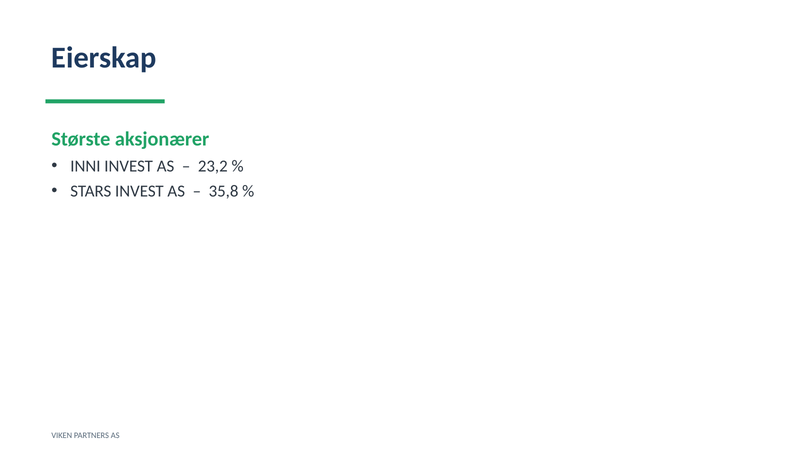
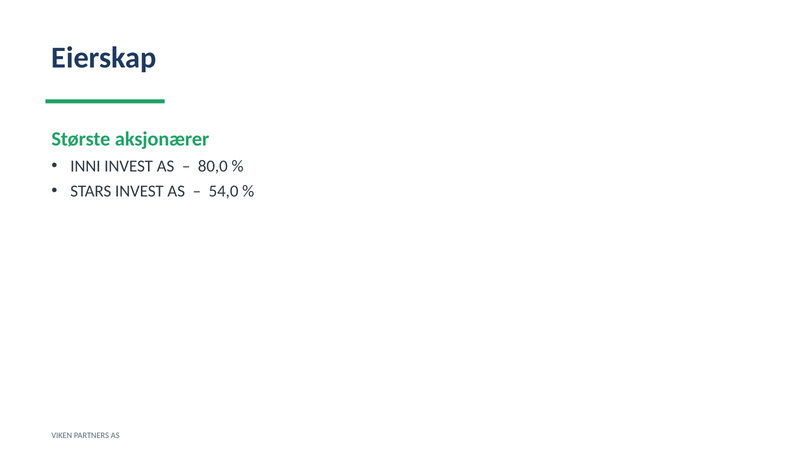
23,2: 23,2 -> 80,0 (213, 166)
35,8: 35,8 -> 54,0 (224, 191)
